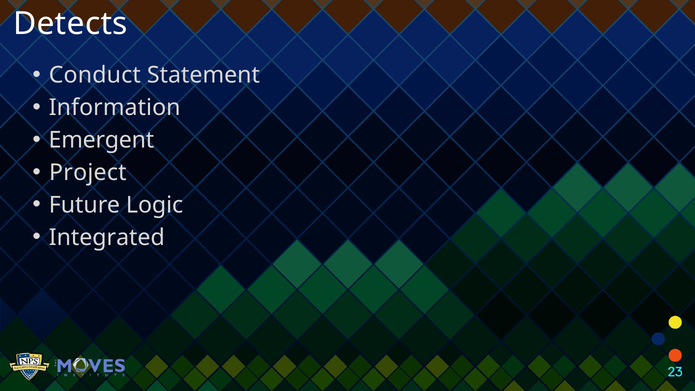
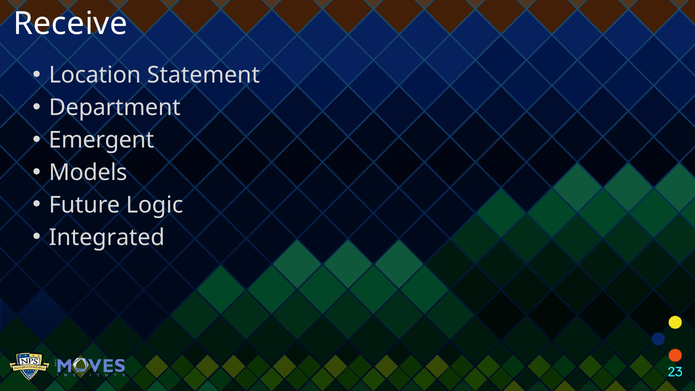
Detects: Detects -> Receive (70, 24)
Conduct: Conduct -> Location (95, 75)
Information: Information -> Department (115, 108)
Project: Project -> Models (88, 173)
